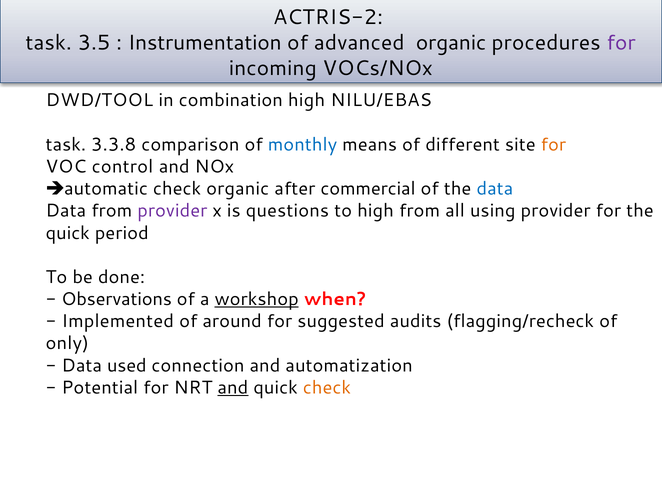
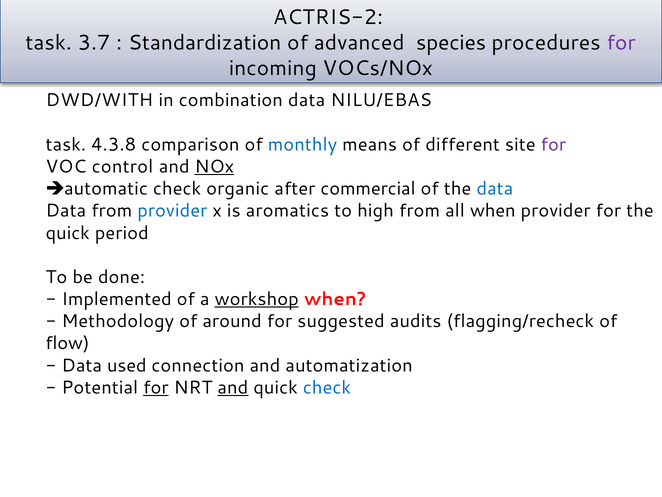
3.5: 3.5 -> 3.7 (94, 43)
Instrumentation: Instrumentation -> Standardization (205, 43)
advanced organic: organic -> species (451, 43)
DWD/TOOL: DWD/TOOL -> DWD/WITH (99, 100)
combination high: high -> data (307, 100)
3.3.8: 3.3.8 -> 4.3.8 (114, 144)
for colour: orange -> purple (553, 144)
NOx underline: none -> present (214, 166)
provider colour: purple -> blue (172, 211)
questions: questions -> aromatics (287, 211)
all using: using -> when (493, 211)
Observations: Observations -> Implemented (117, 299)
Implemented: Implemented -> Methodology (118, 321)
only: only -> flow (67, 343)
for underline: none -> present (156, 387)
check colour: orange -> blue (327, 387)
